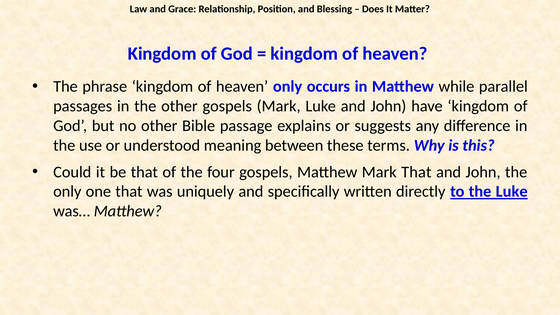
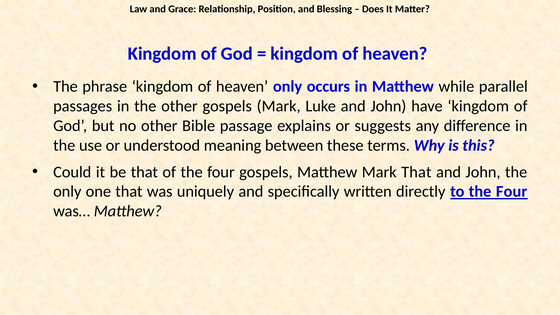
to the Luke: Luke -> Four (512, 192)
